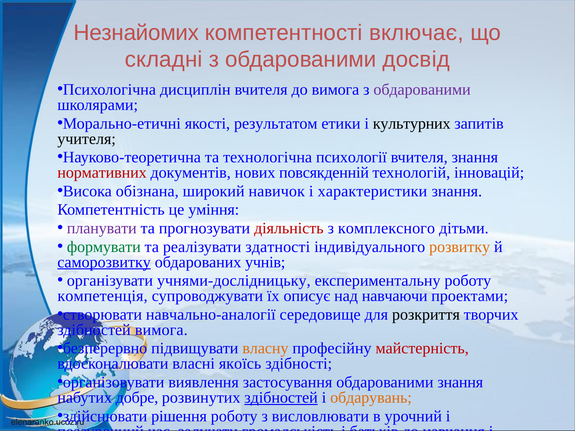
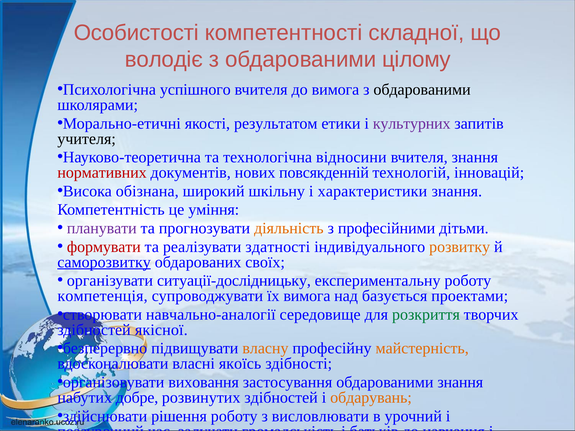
Незнайомих: Незнайомих -> Особистості (136, 33)
включає: включає -> складної (417, 33)
складні: складні -> володіє (164, 60)
досвід: досвід -> цілому (416, 60)
дисциплін: дисциплін -> успішного (195, 90)
обдарованими colour: purple -> black (422, 90)
культурних colour: black -> purple (412, 124)
психології: психології -> відносини (351, 157)
навичок: навичок -> шкільну (277, 191)
діяльність colour: red -> orange (289, 228)
комплексного: комплексного -> професійними (387, 228)
формувати colour: green -> red (104, 247)
учнів: учнів -> своїх (265, 262)
учнями-дослідницьку: учнями-дослідницьку -> ситуації-дослідницьку (234, 281)
їх описує: описує -> вимога (307, 296)
навчаючи: навчаючи -> базується (395, 296)
розкриття colour: black -> green (426, 315)
здібностей вимога: вимога -> якісної (161, 330)
майстерність colour: red -> orange (422, 349)
організовувати виявлення: виявлення -> виховання (204, 382)
здібностей underline: present -> none (281, 398)
